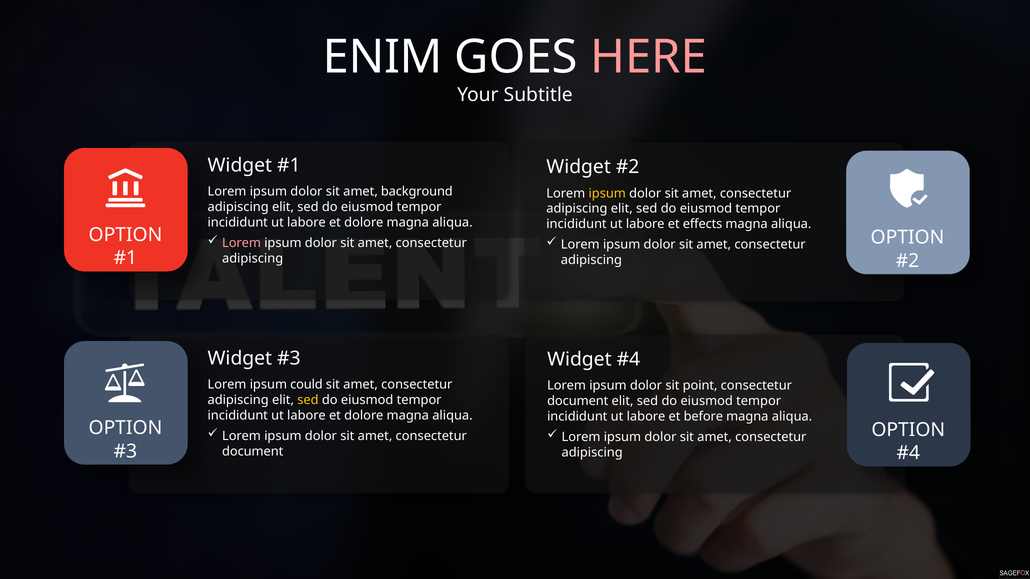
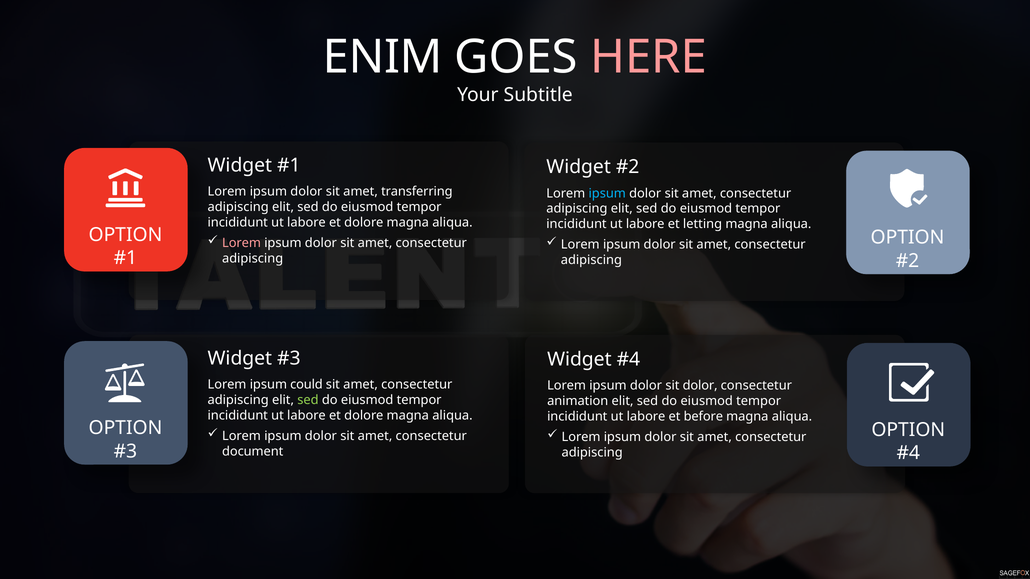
background: background -> transferring (417, 192)
ipsum colour: yellow -> light blue (607, 193)
effects: effects -> letting (703, 224)
sit point: point -> dolor (700, 386)
sed colour: yellow -> light green (308, 400)
document: document -> animation (578, 401)
